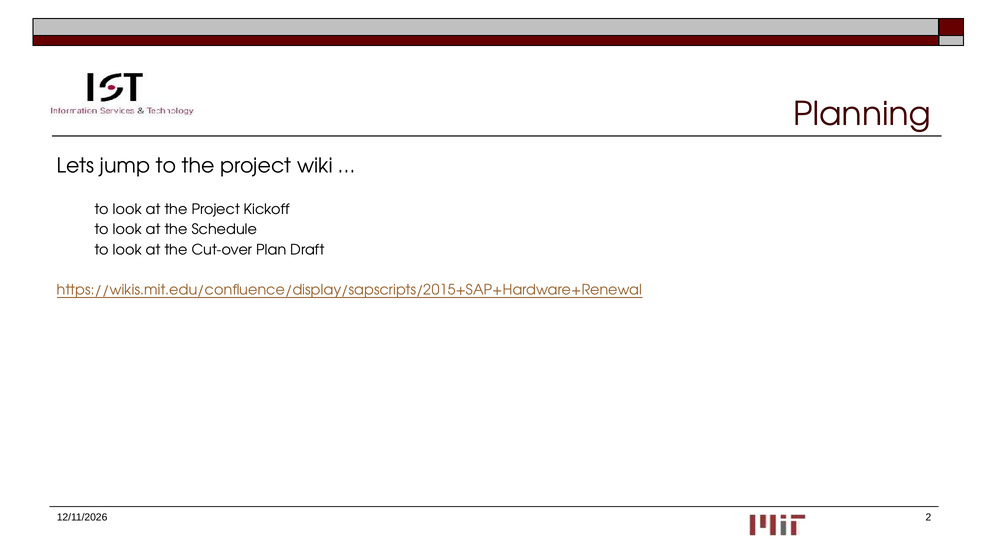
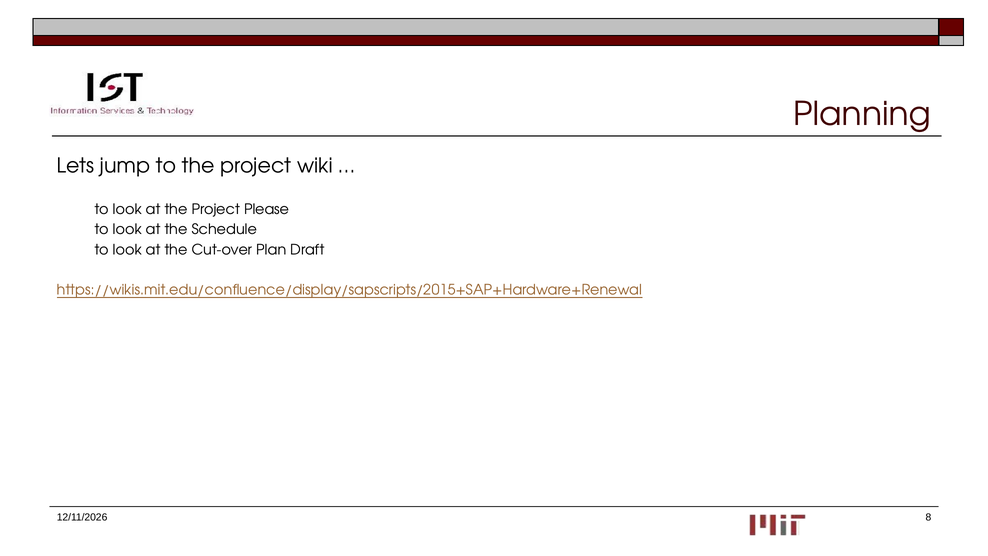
Kickoff: Kickoff -> Please (267, 209)
2: 2 -> 8 (928, 517)
